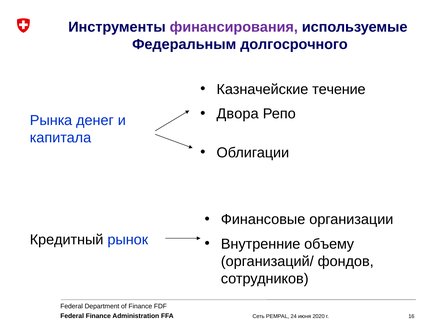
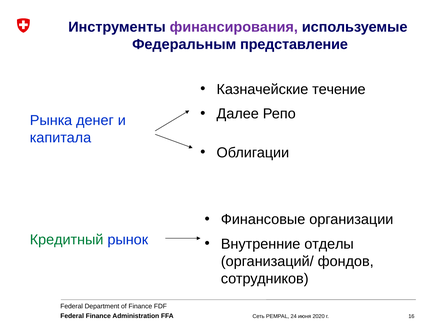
долгосрочного: долгосрочного -> представление (294, 44)
Двора: Двора -> Далее (238, 114)
Кредитный colour: black -> green (67, 240)
объему: объему -> отделы (329, 244)
